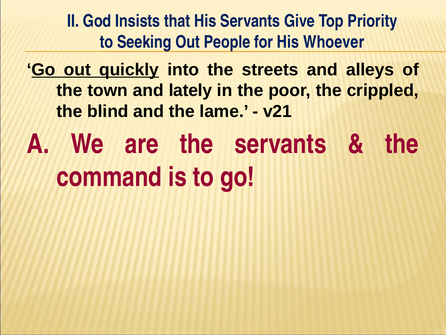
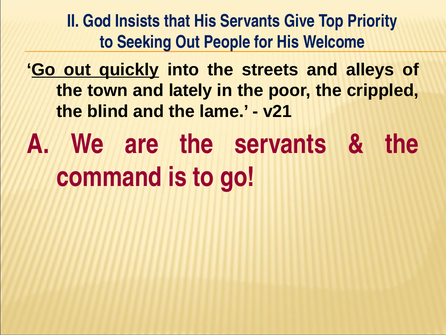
Whoever: Whoever -> Welcome (334, 42)
